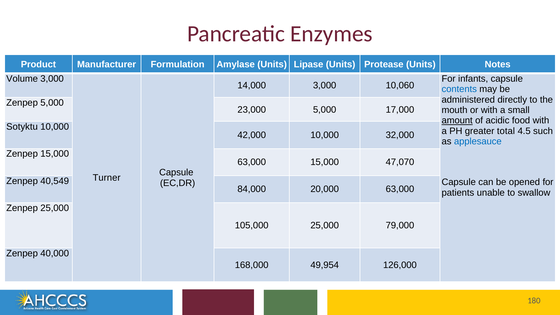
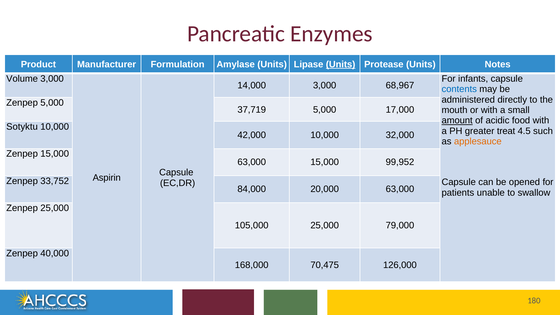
Units underline: none -> present (341, 64)
10,060: 10,060 -> 68,967 (400, 86)
23,000: 23,000 -> 37,719 (252, 110)
total: total -> treat (506, 131)
applesauce colour: blue -> orange (478, 141)
47,070: 47,070 -> 99,952 (400, 162)
Turner: Turner -> Aspirin (107, 178)
40,549: 40,549 -> 33,752 (55, 181)
49,954: 49,954 -> 70,475 (325, 265)
